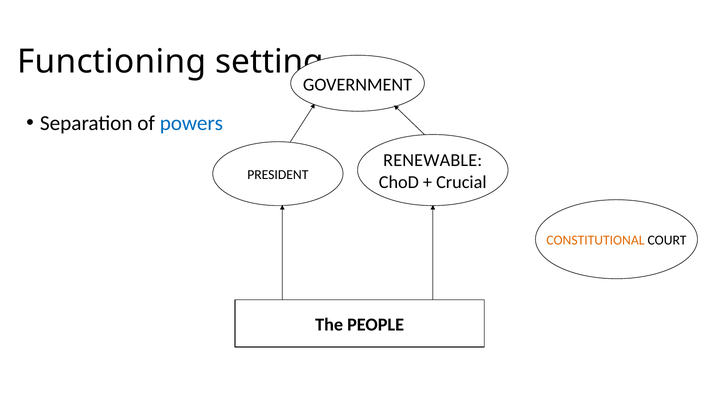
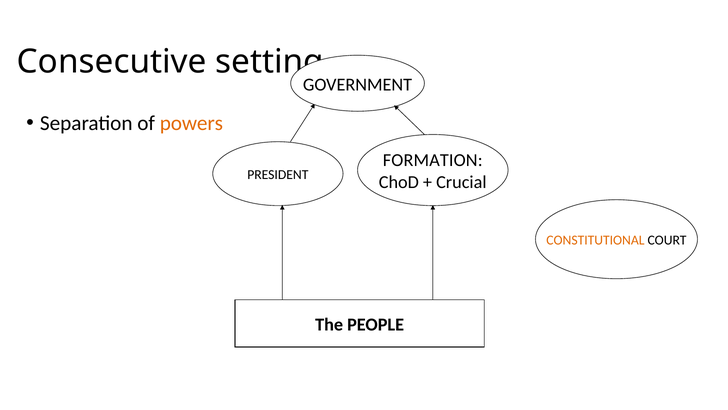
Functioning: Functioning -> Consecutive (112, 61)
powers colour: blue -> orange (191, 123)
RENEWABLE: RENEWABLE -> FORMATION (433, 160)
